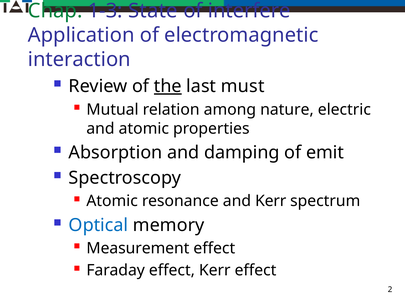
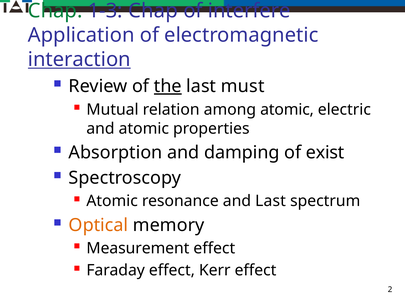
1-3 State: State -> Chap (153, 11)
interaction underline: none -> present (79, 59)
among nature: nature -> atomic (287, 109)
emit: emit -> exist (325, 152)
and Kerr: Kerr -> Last (271, 201)
Optical colour: blue -> orange (98, 225)
